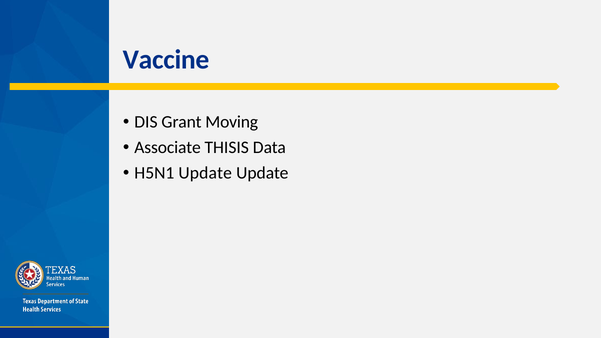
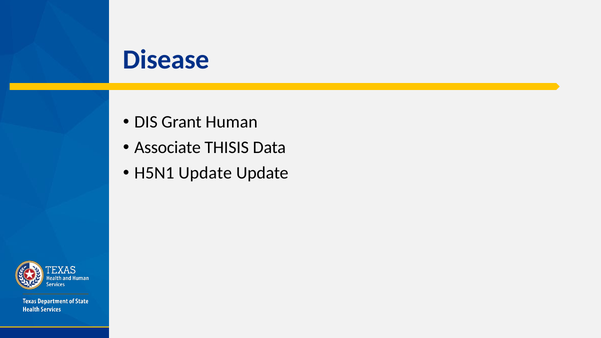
Vaccine: Vaccine -> Disease (166, 60)
Moving: Moving -> Human (232, 122)
